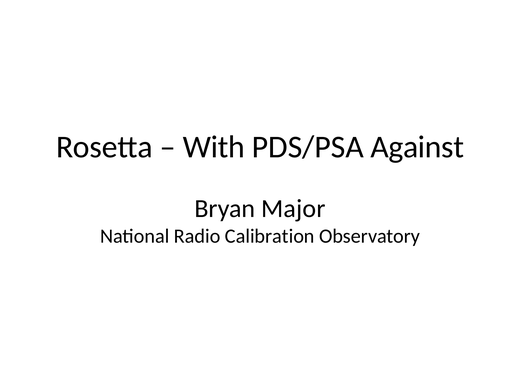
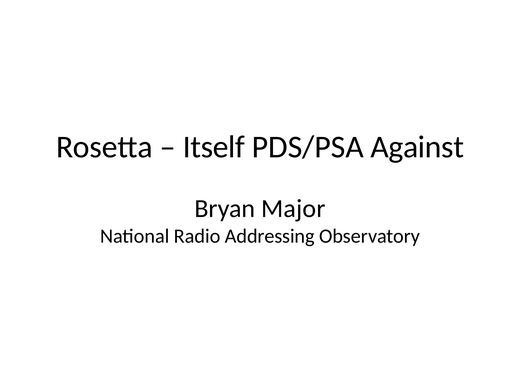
With: With -> Itself (214, 147)
Calibration: Calibration -> Addressing (270, 236)
